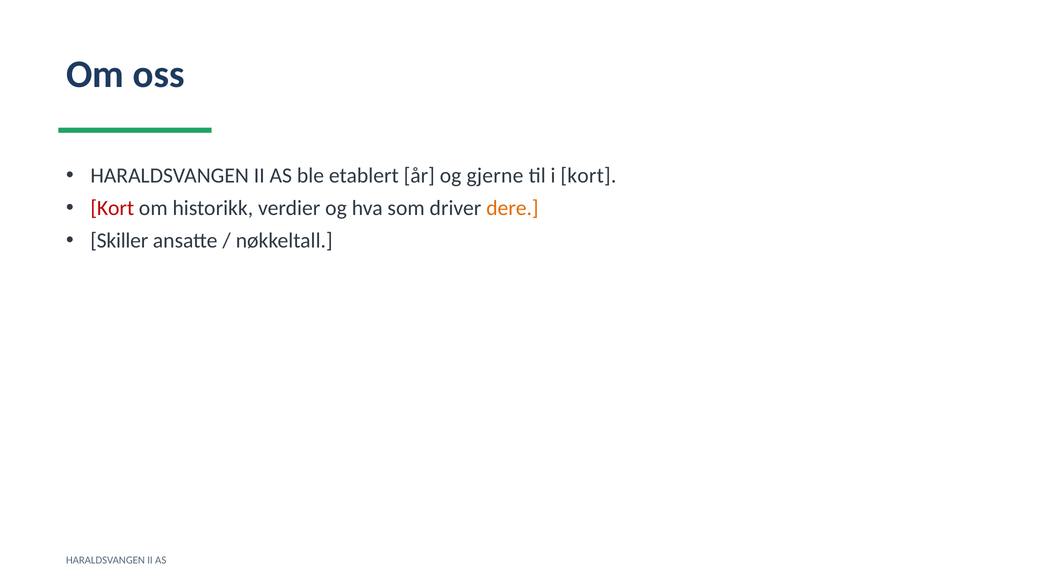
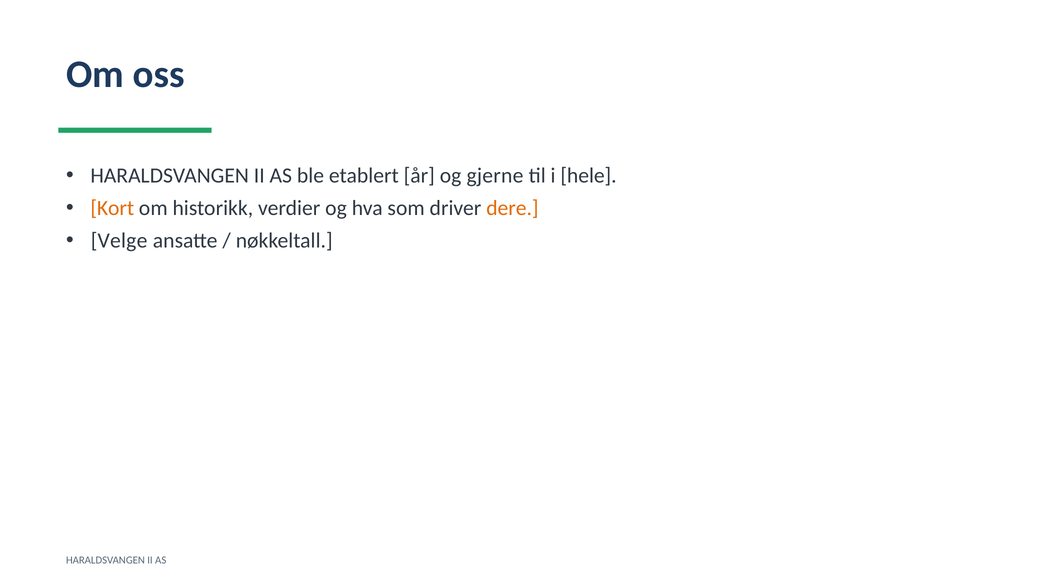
i kort: kort -> hele (589, 176)
Kort colour: red -> orange (112, 208)
Skiller: Skiller -> Velge (119, 241)
